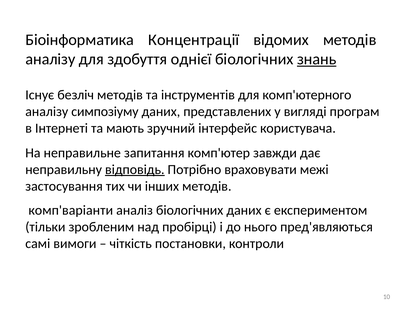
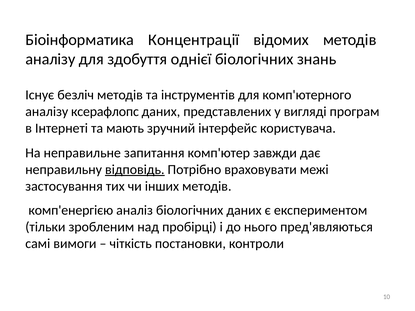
знань underline: present -> none (317, 59)
симпозіуму: симпозіуму -> ксерафлопс (105, 112)
комп'варіанти: комп'варіанти -> комп'енергією (71, 211)
